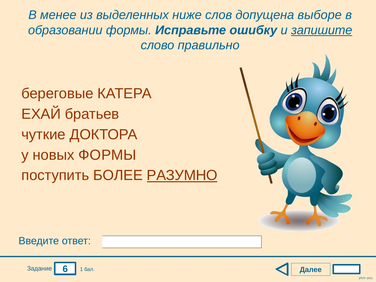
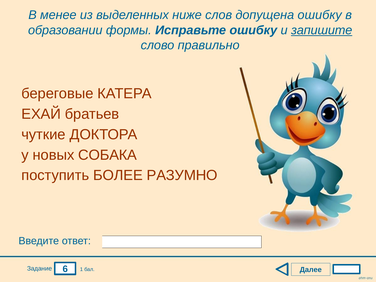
допущена выборе: выборе -> ошибку (320, 15)
новых ФОРМЫ: ФОРМЫ -> СОБАКА (108, 155)
РАЗУМНО underline: present -> none (182, 175)
